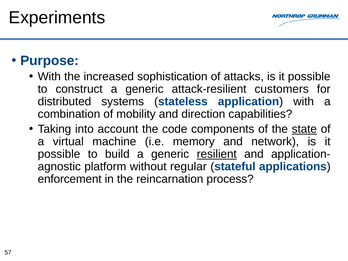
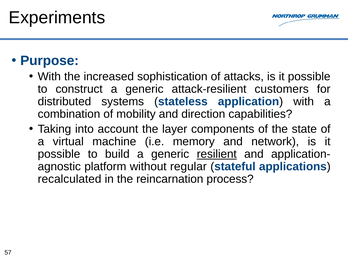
code: code -> layer (175, 129)
state underline: present -> none (304, 129)
enforcement: enforcement -> recalculated (70, 179)
